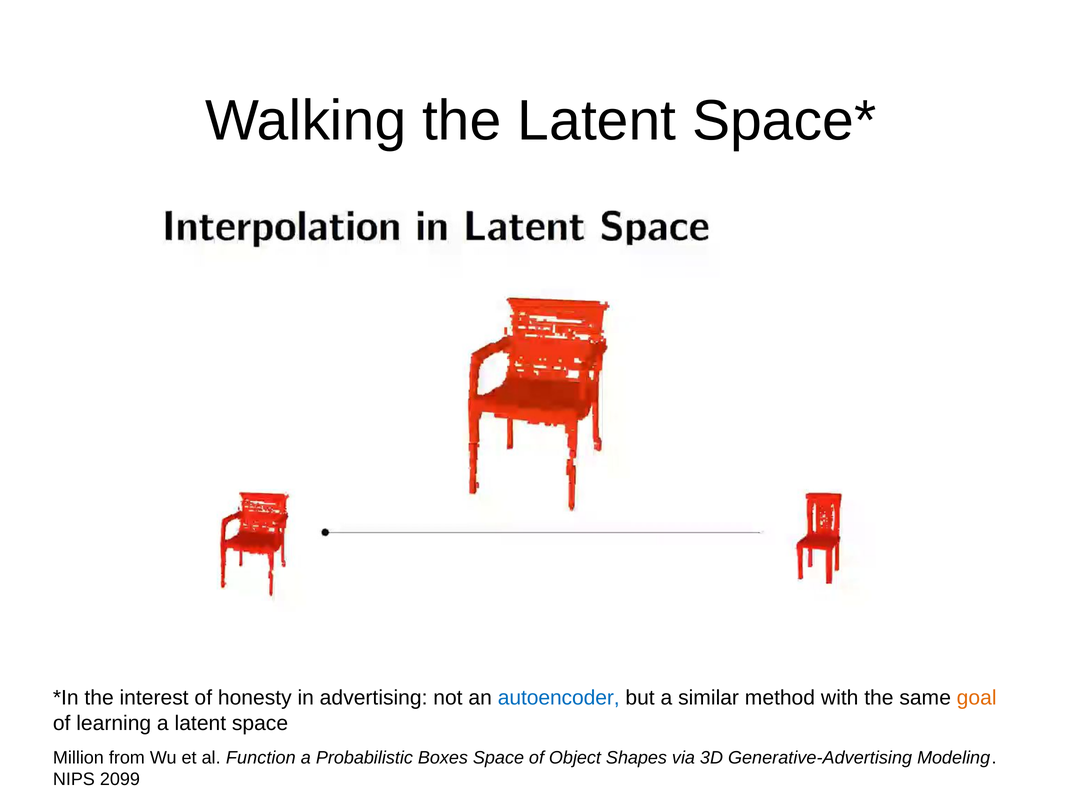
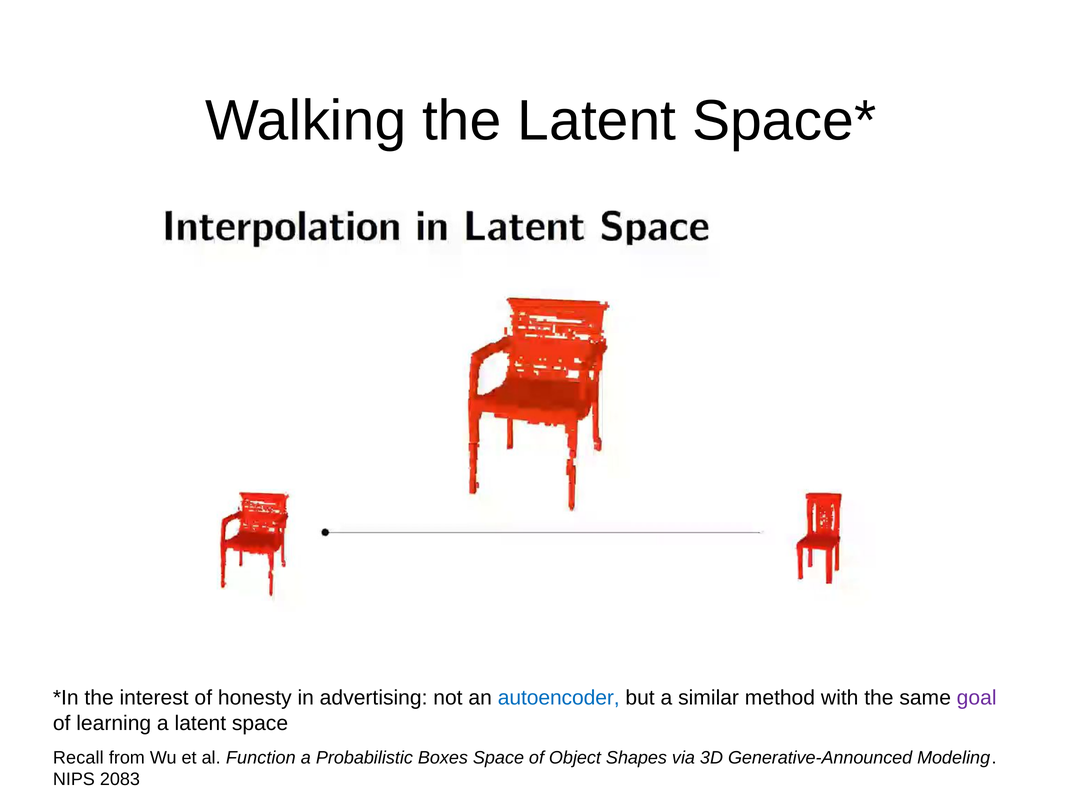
goal colour: orange -> purple (977, 698)
Million: Million -> Recall (78, 758)
Generative-Advertising: Generative-Advertising -> Generative-Announced (820, 758)
2099: 2099 -> 2083 (120, 780)
